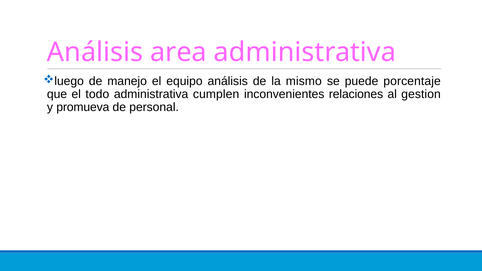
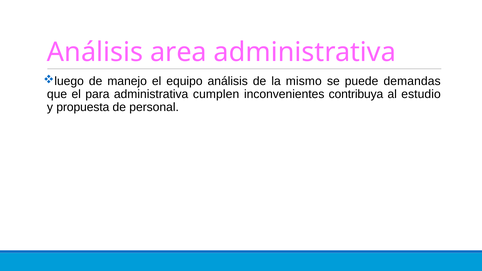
porcentaje: porcentaje -> demandas (412, 81)
todo: todo -> para (97, 94)
relaciones: relaciones -> contribuya (356, 94)
gestion: gestion -> estudio (421, 94)
promueva: promueva -> propuesta (83, 107)
